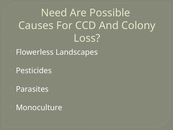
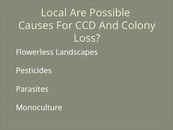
Need: Need -> Local (54, 13)
